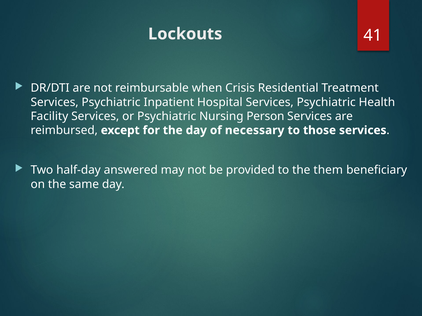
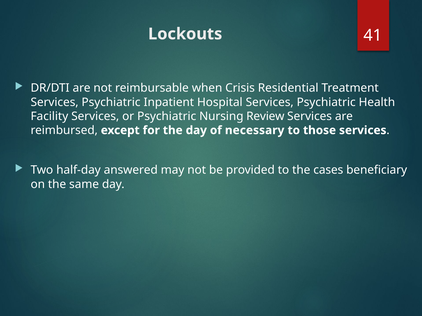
Person: Person -> Review (265, 116)
them: them -> cases (328, 170)
